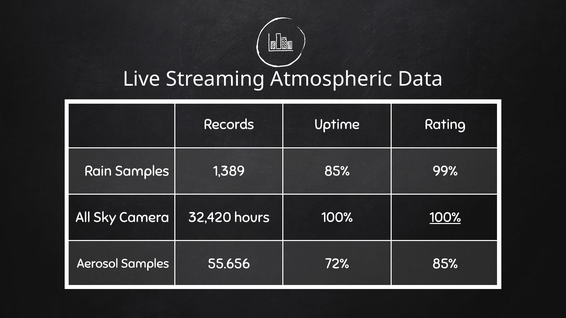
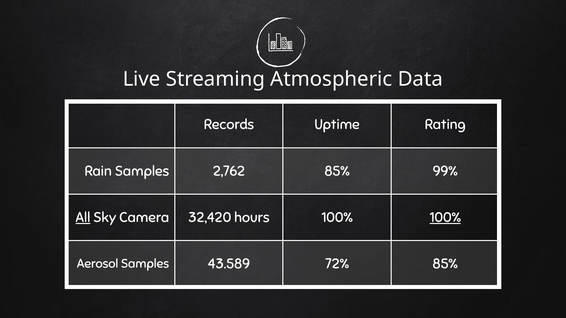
1,389: 1,389 -> 2,762 (229, 171)
All underline: none -> present (83, 218)
55.656: 55.656 -> 43.589 (229, 264)
